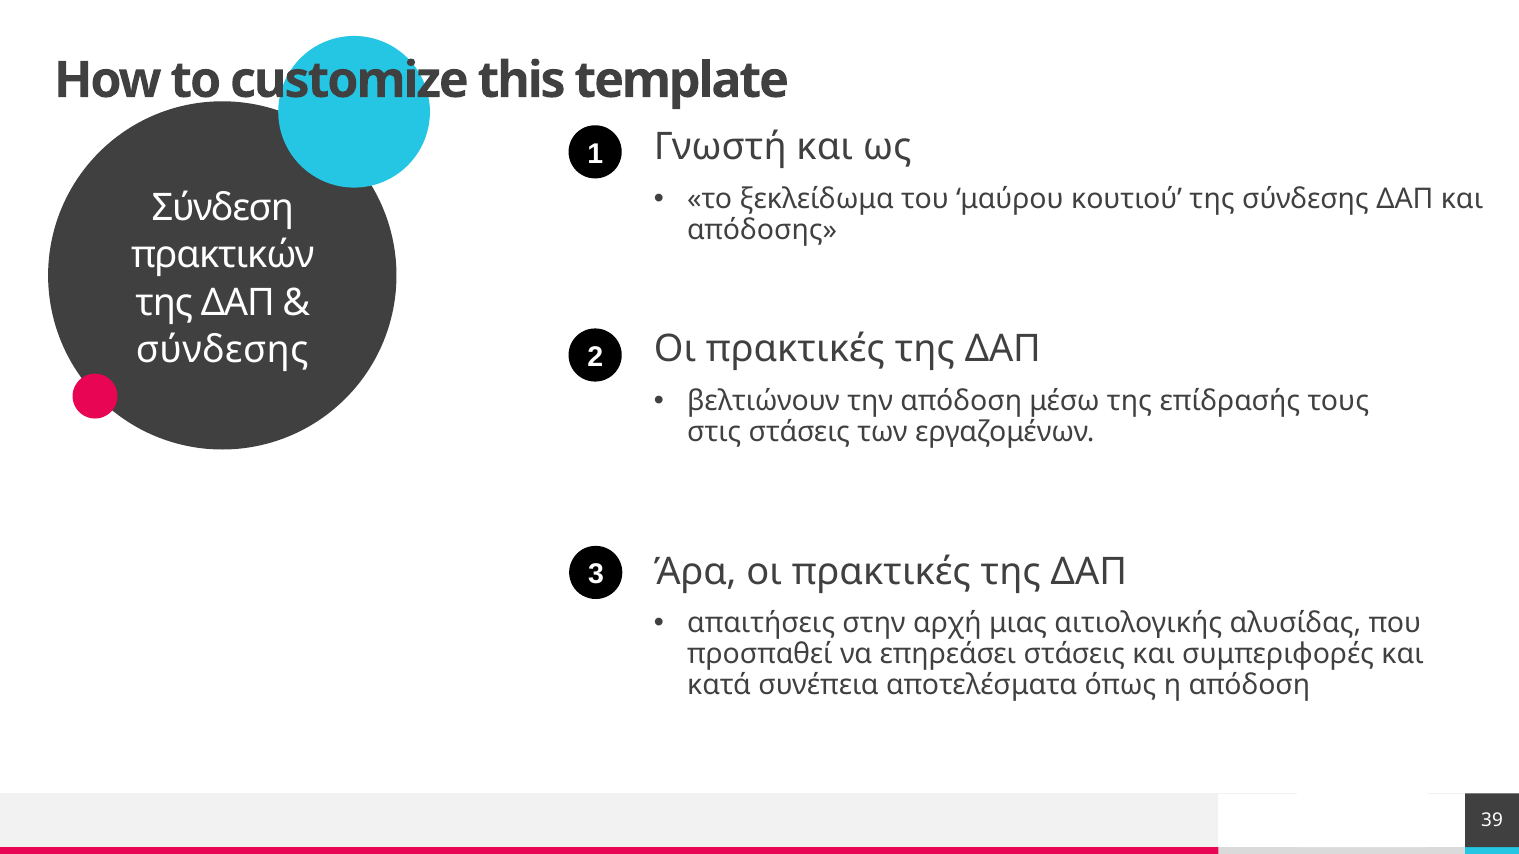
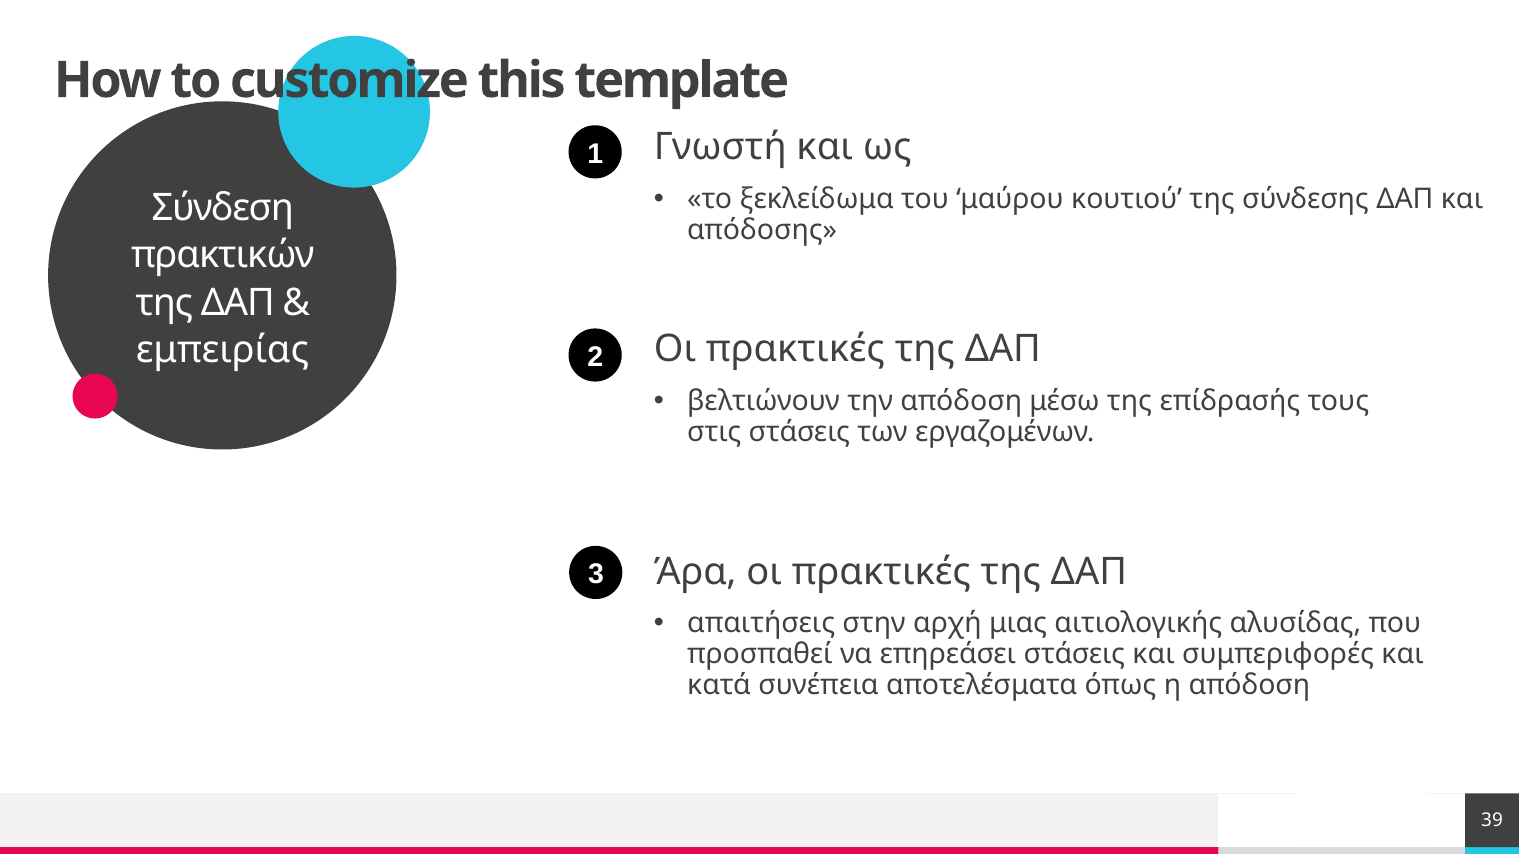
σύνδεσης: σύνδεσης -> εμπειρίας (222, 350)
